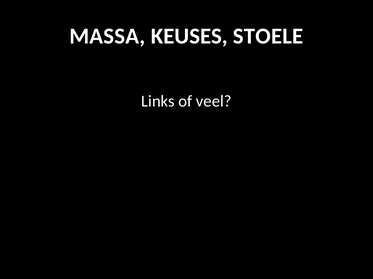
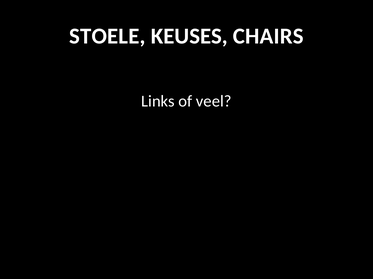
MASSA: MASSA -> STOELE (107, 36)
STOELE: STOELE -> CHAIRS (268, 36)
